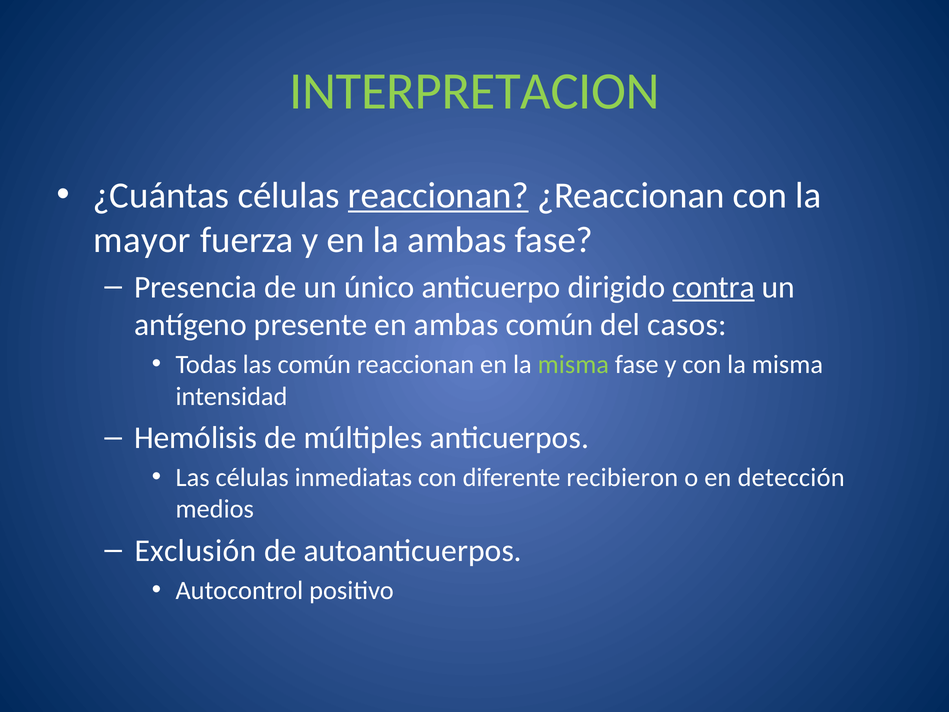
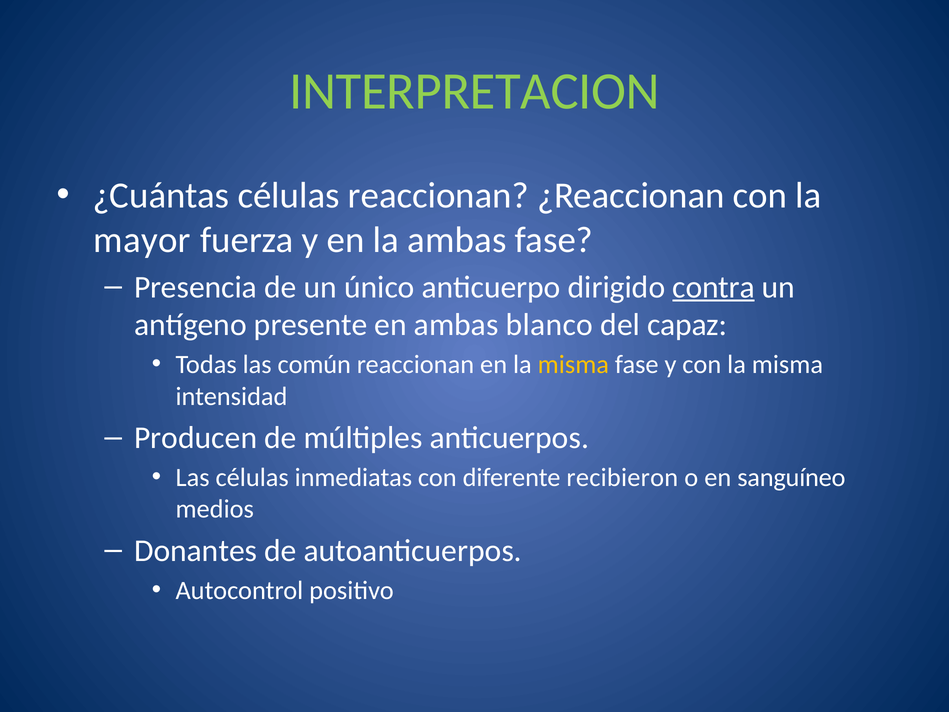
reaccionan underline: present -> none (438, 196)
ambas común: común -> blanco (549, 325)
casos: casos -> capaz (687, 325)
misma colour: light green -> yellow (573, 365)
Hemólisis: Hemólisis -> Producen (196, 438)
detección: detección -> sanguíneo (791, 477)
Exclusión: Exclusión -> Donantes (196, 551)
